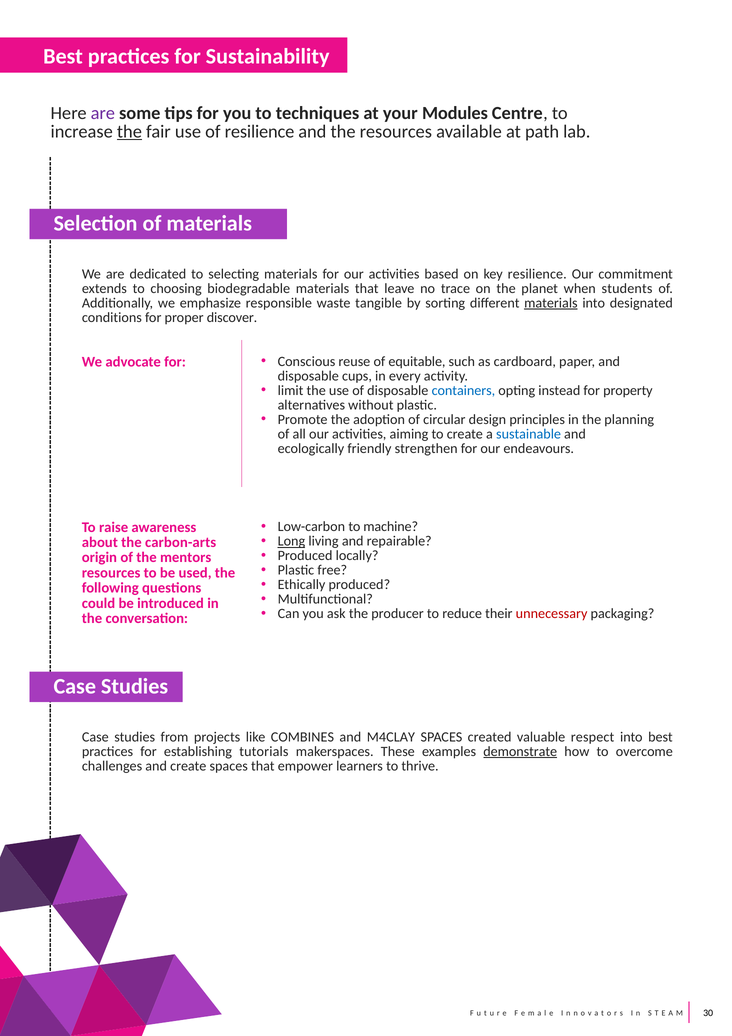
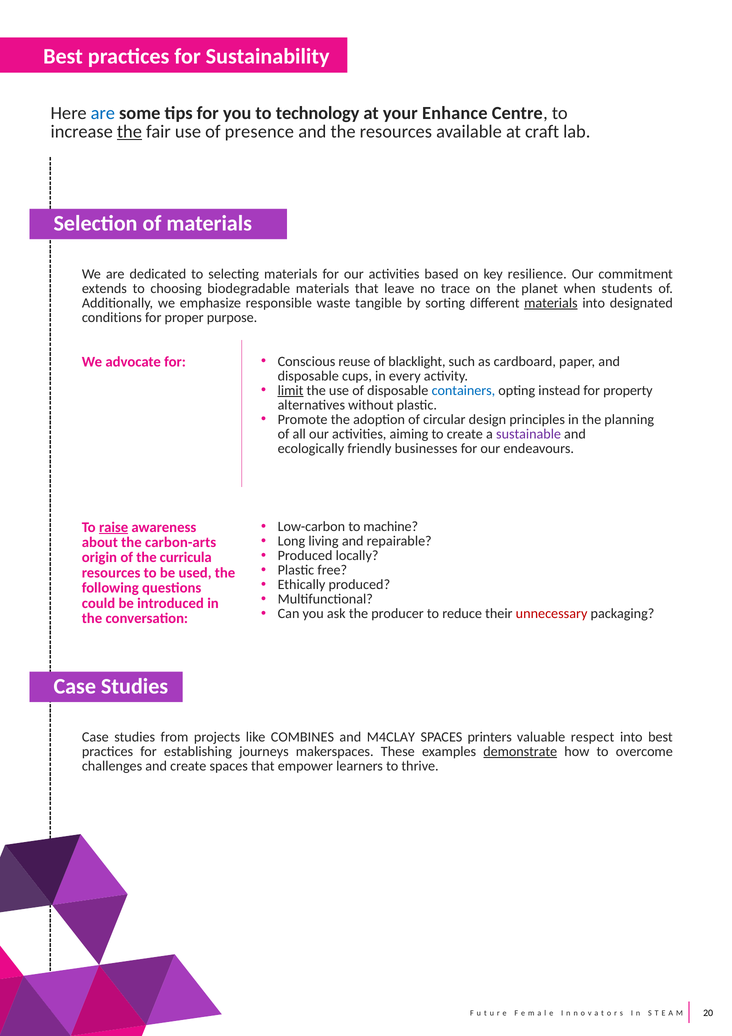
are colour: purple -> blue (103, 113)
techniques: techniques -> technology (318, 113)
Modules: Modules -> Enhance (455, 113)
of resilience: resilience -> presence (259, 132)
path: path -> craft (542, 132)
discover: discover -> purpose (232, 317)
equitable: equitable -> blacklight (417, 361)
limit underline: none -> present (291, 390)
sustainable colour: blue -> purple (529, 434)
strengthen: strengthen -> businesses (426, 448)
raise underline: none -> present (114, 527)
Long underline: present -> none (291, 541)
mentors: mentors -> curricula (186, 557)
created: created -> printers (490, 736)
tutorials: tutorials -> journeys (264, 751)
30: 30 -> 20 (708, 1012)
